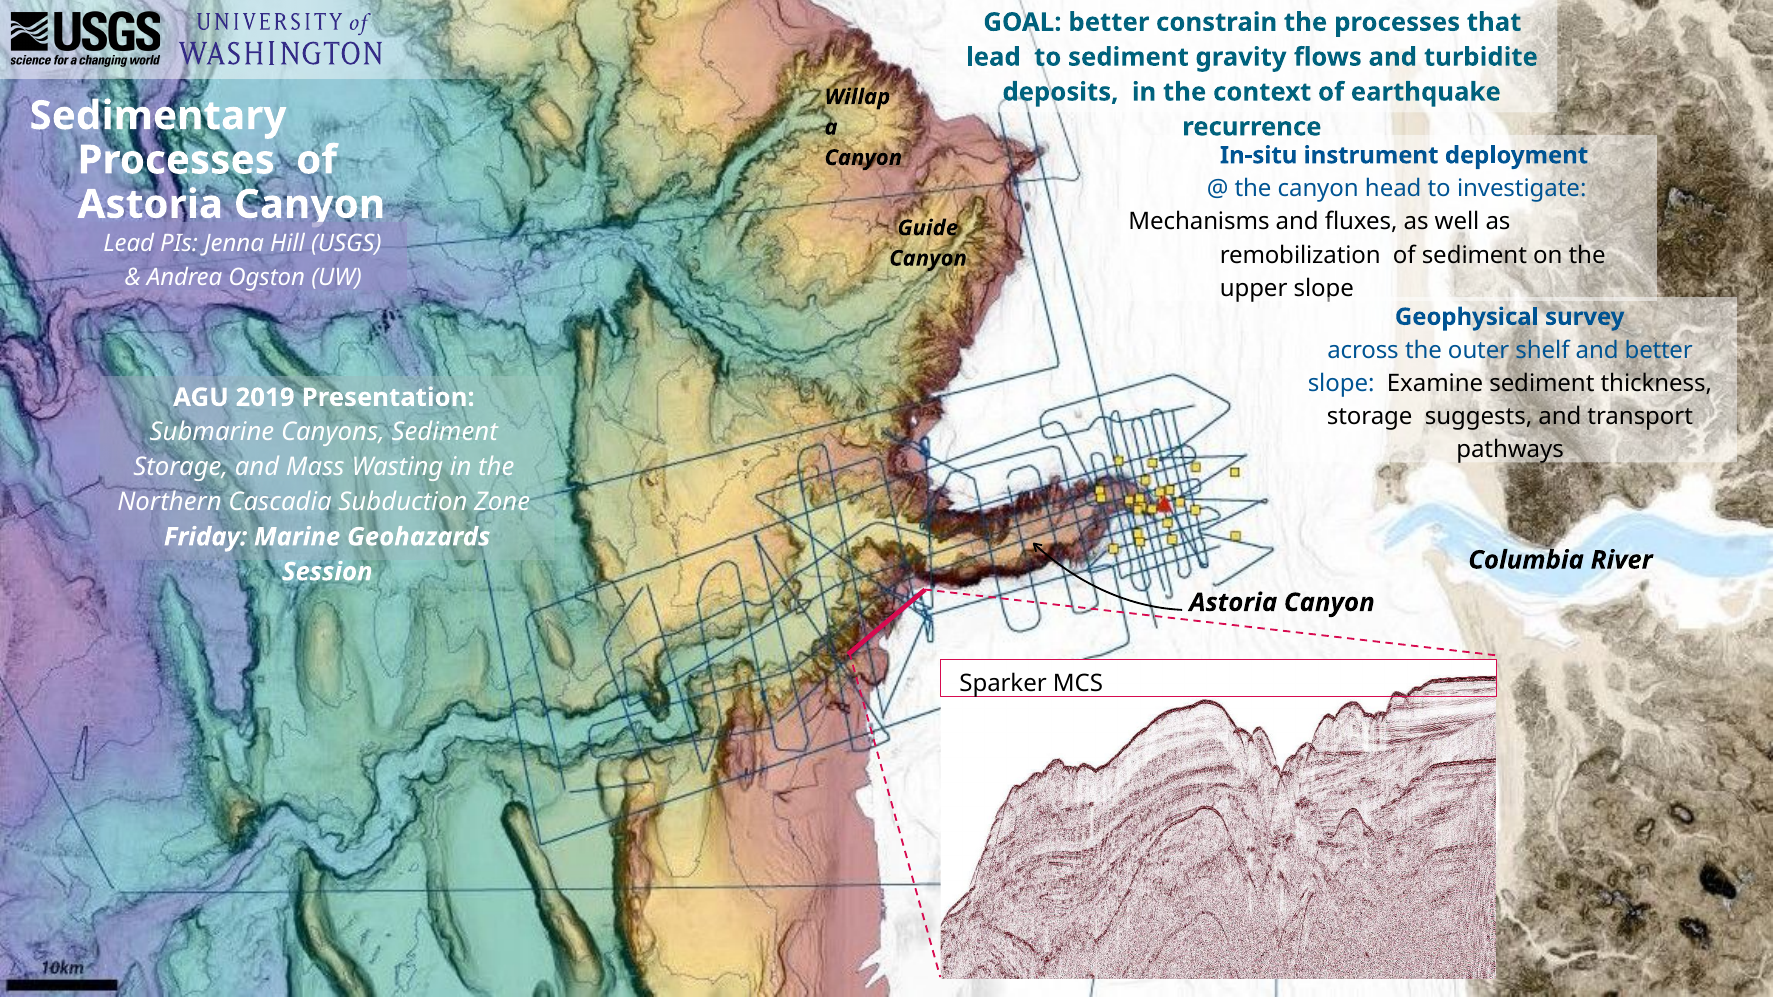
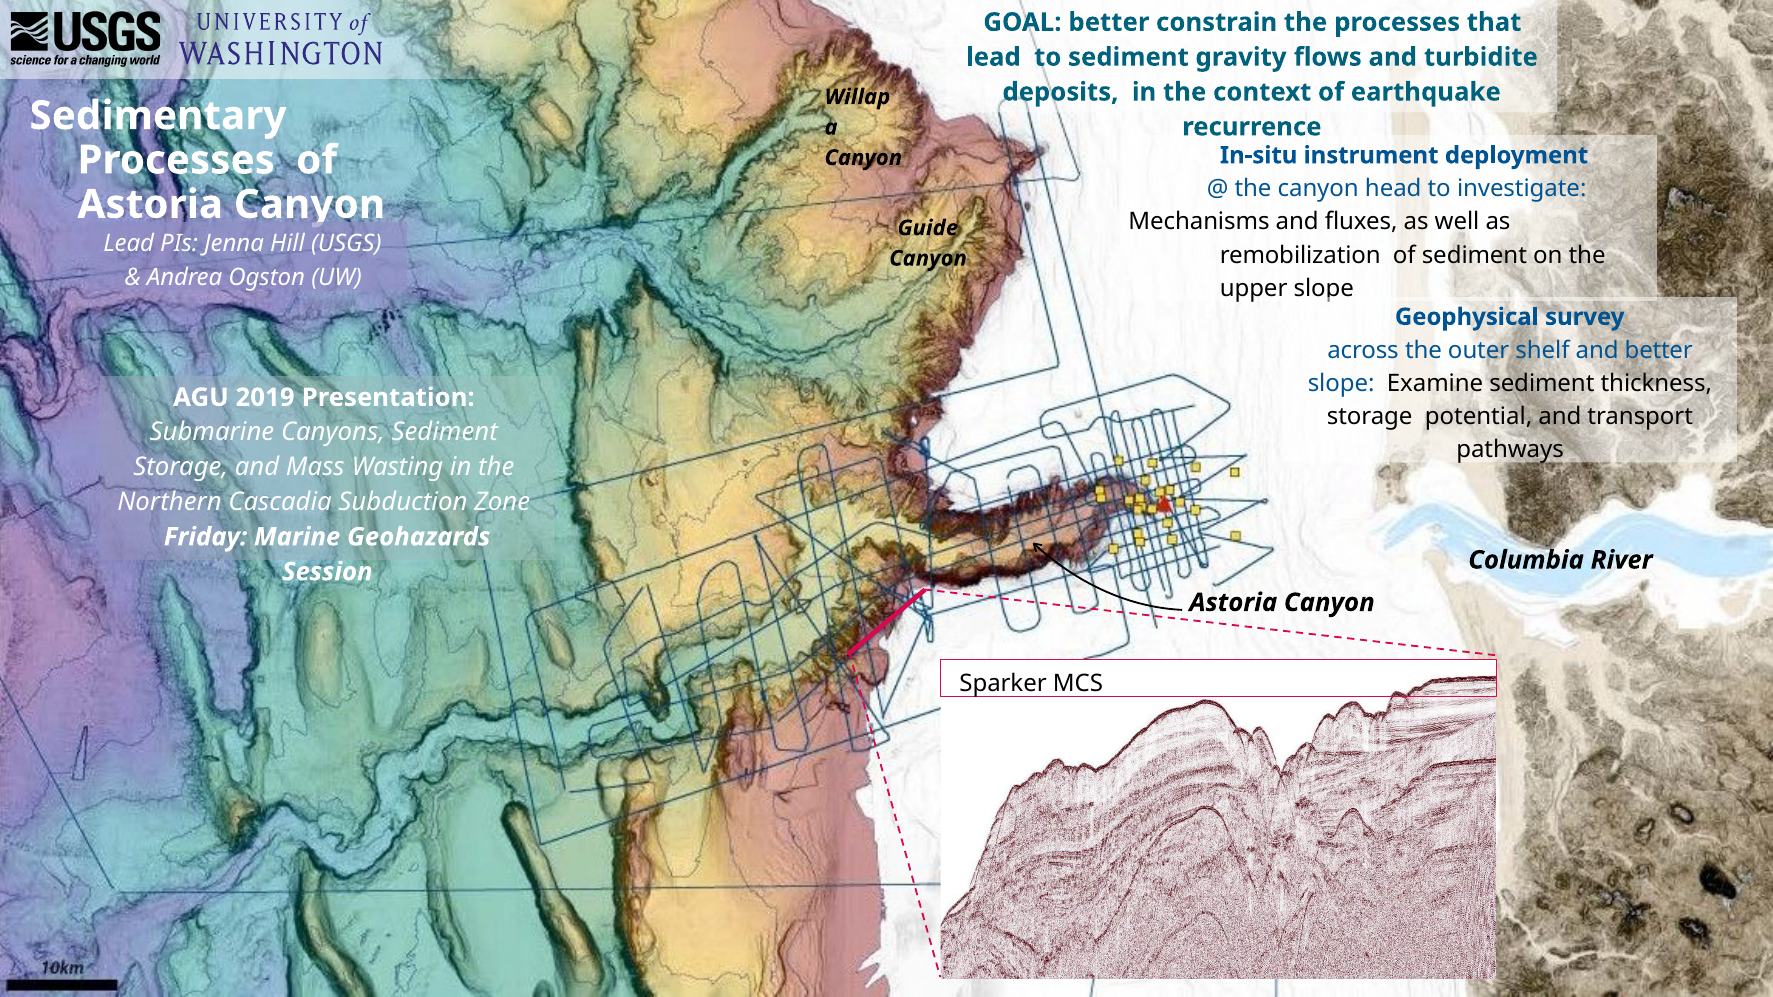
suggests: suggests -> potential (1479, 417)
